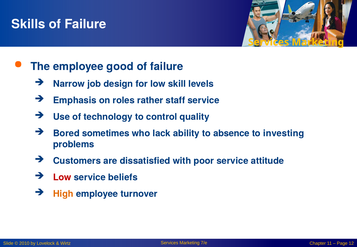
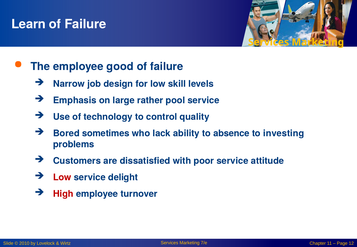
Skills: Skills -> Learn (28, 24)
roles: roles -> large (124, 101)
staff: staff -> pool (175, 101)
beliefs: beliefs -> delight (123, 177)
High colour: orange -> red (63, 194)
